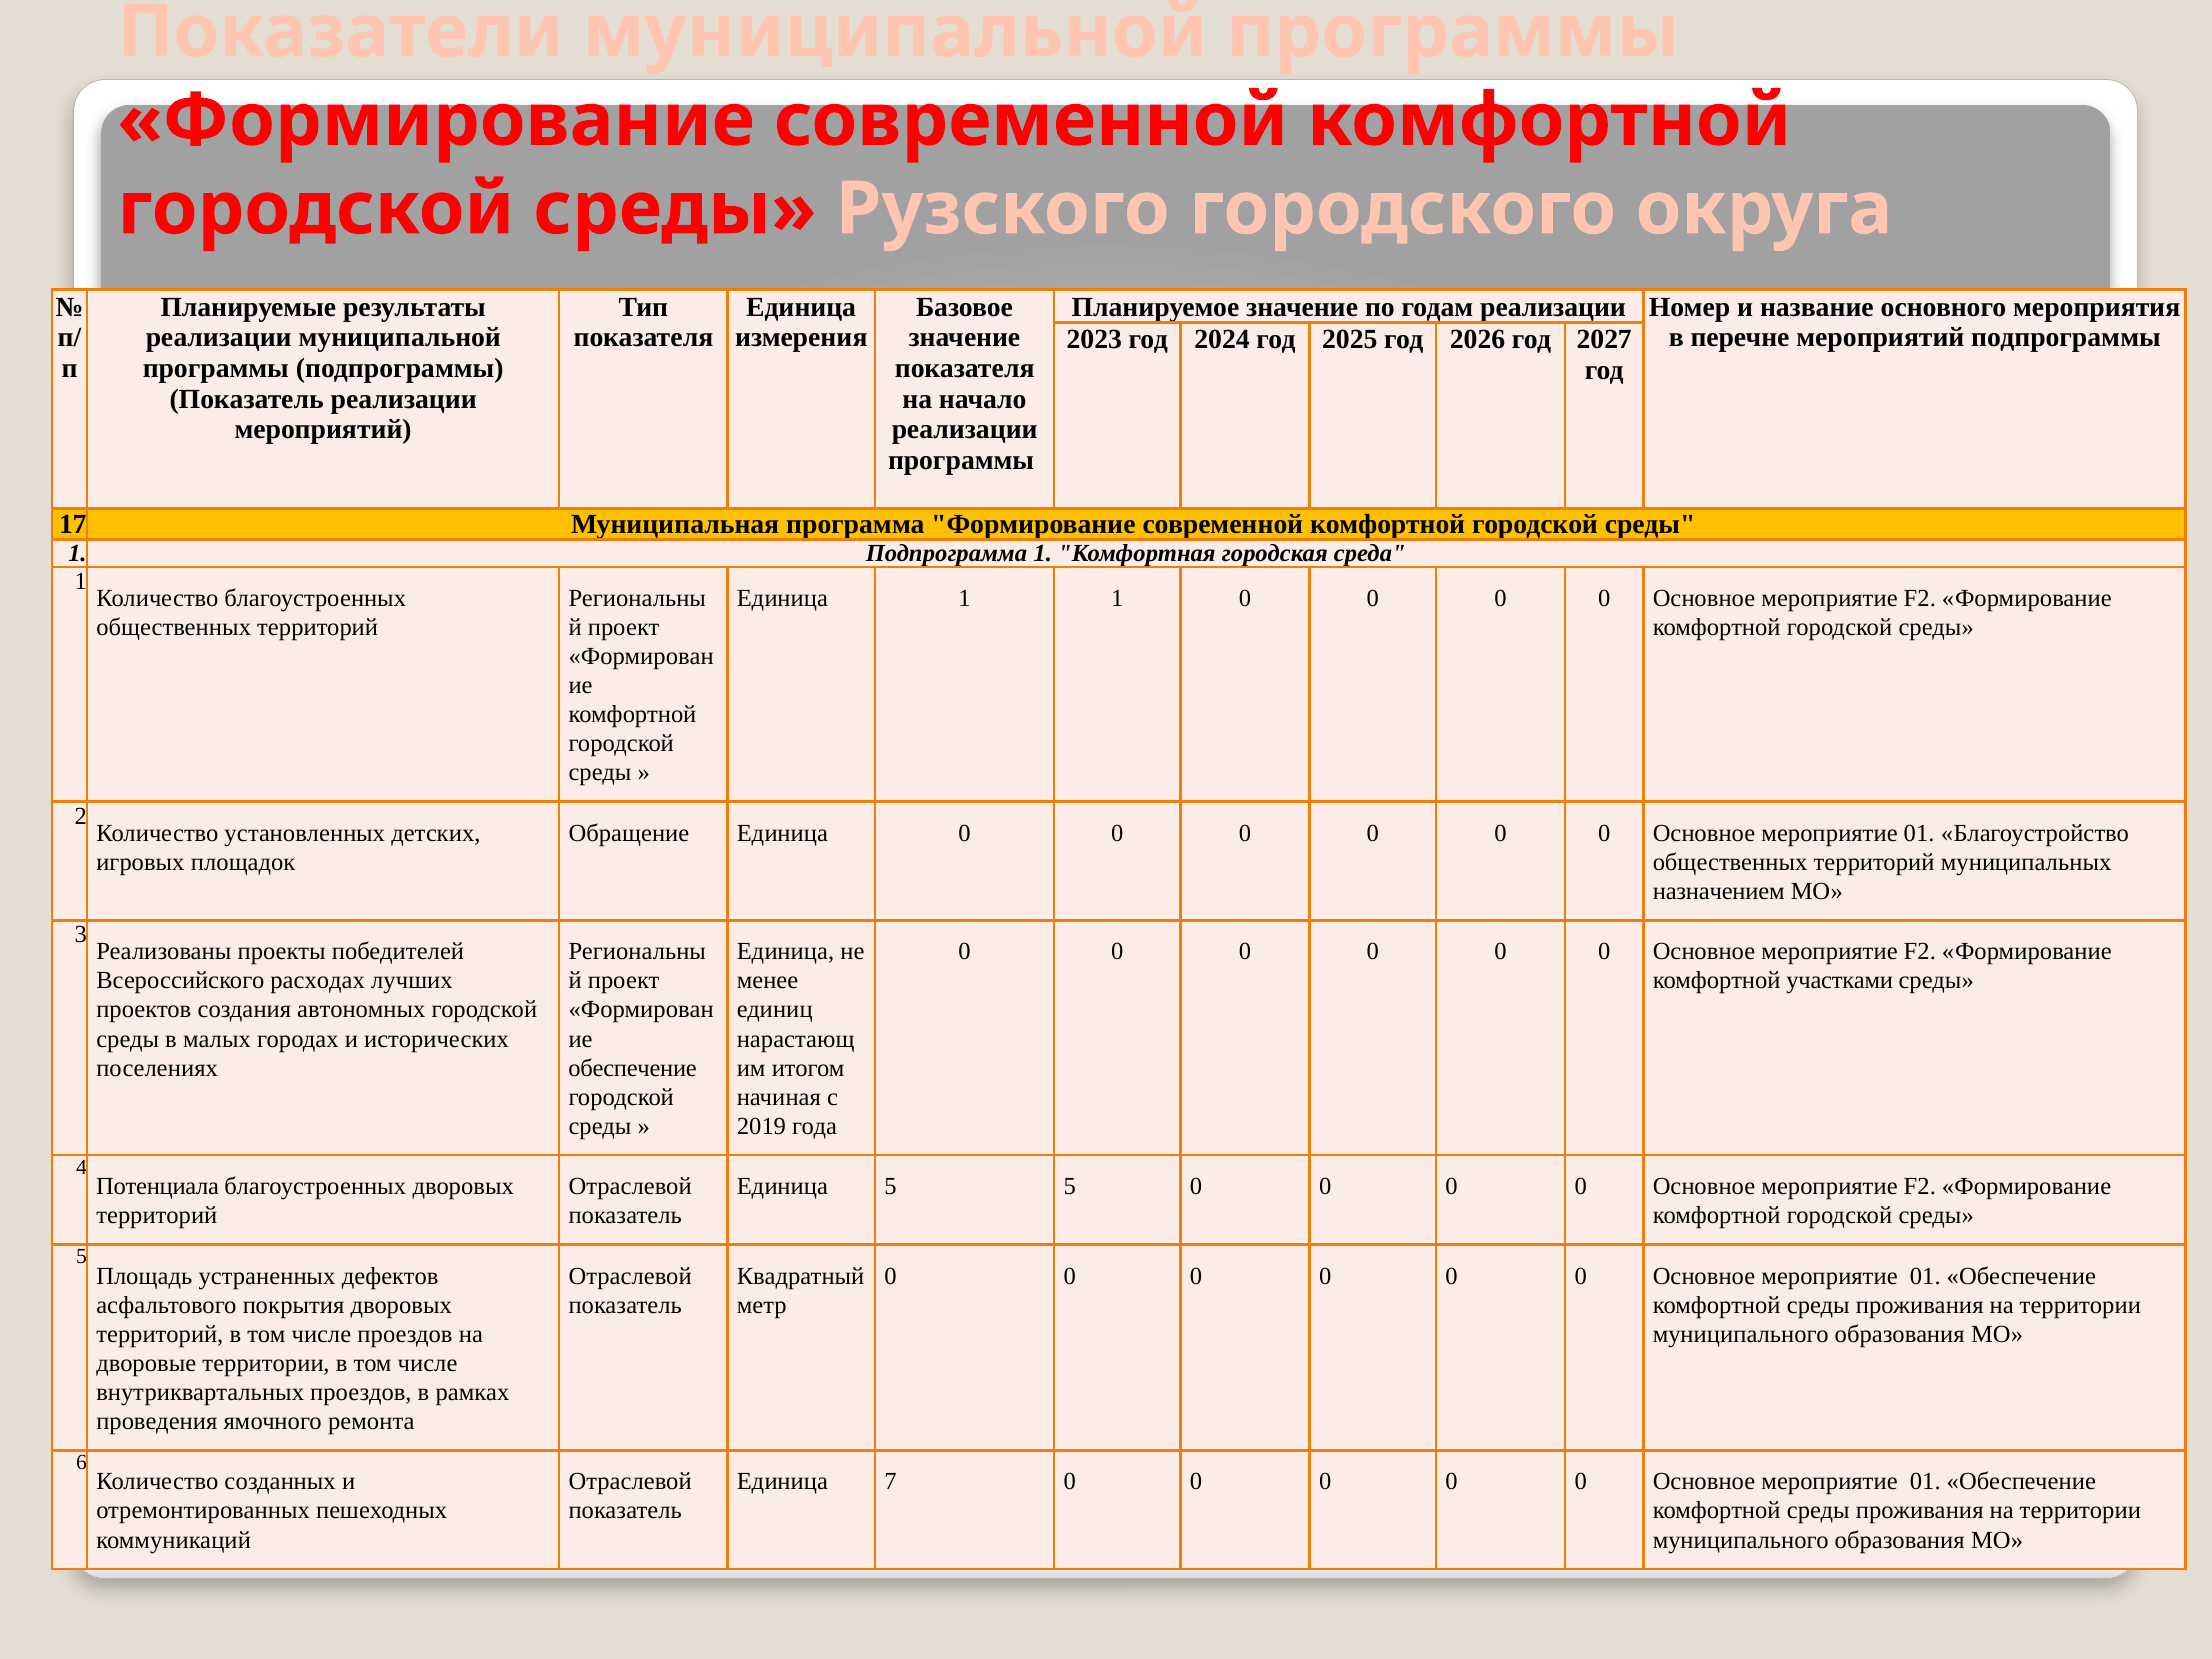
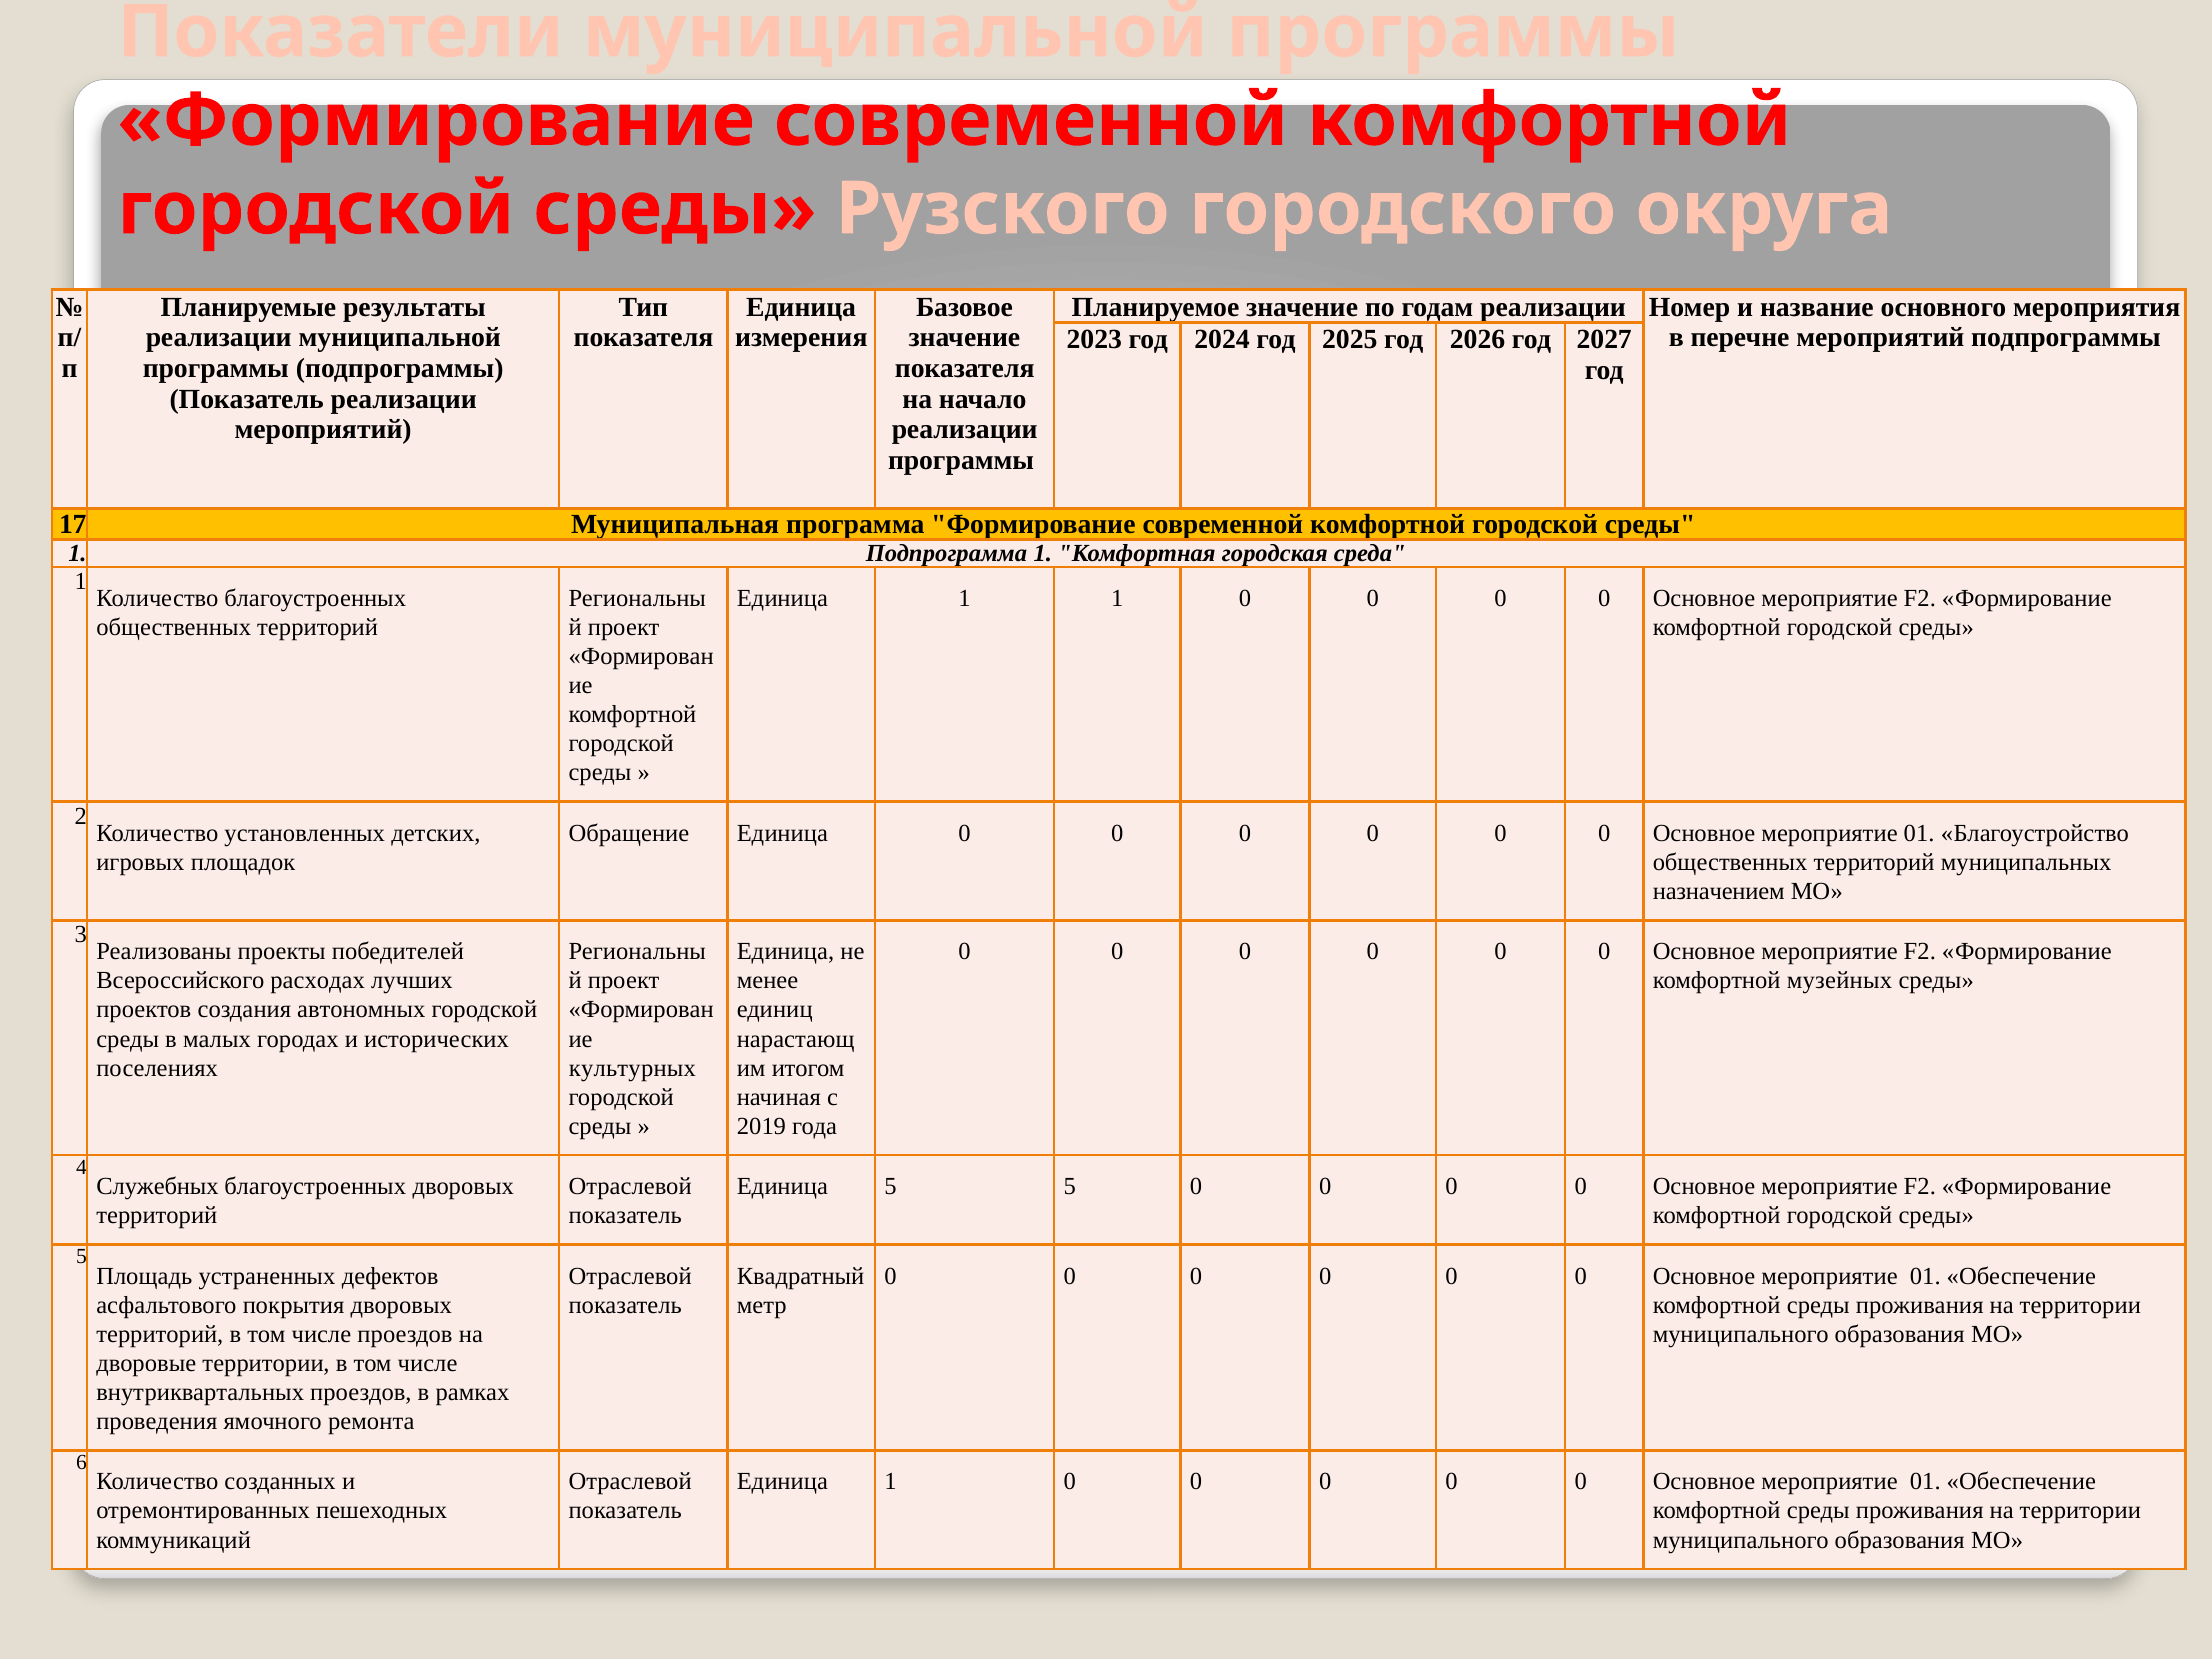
участками: участками -> музейных (1839, 981)
обеспечение: обеспечение -> культурных (632, 1068)
Потенциала: Потенциала -> Служебных (157, 1187)
7: 7 -> 1 (891, 1482)
